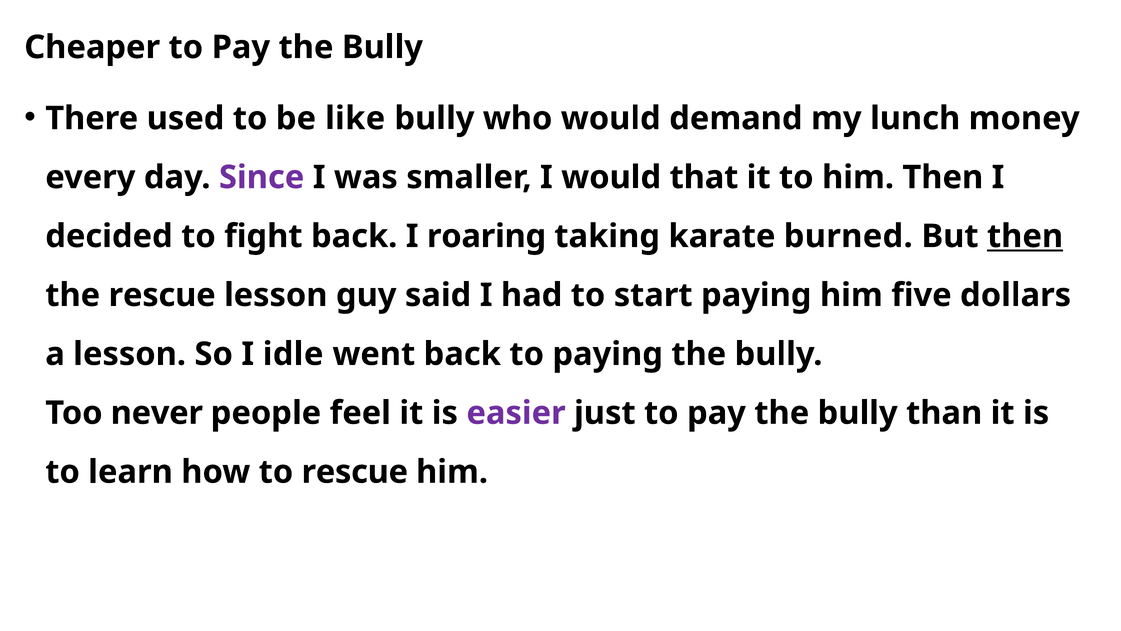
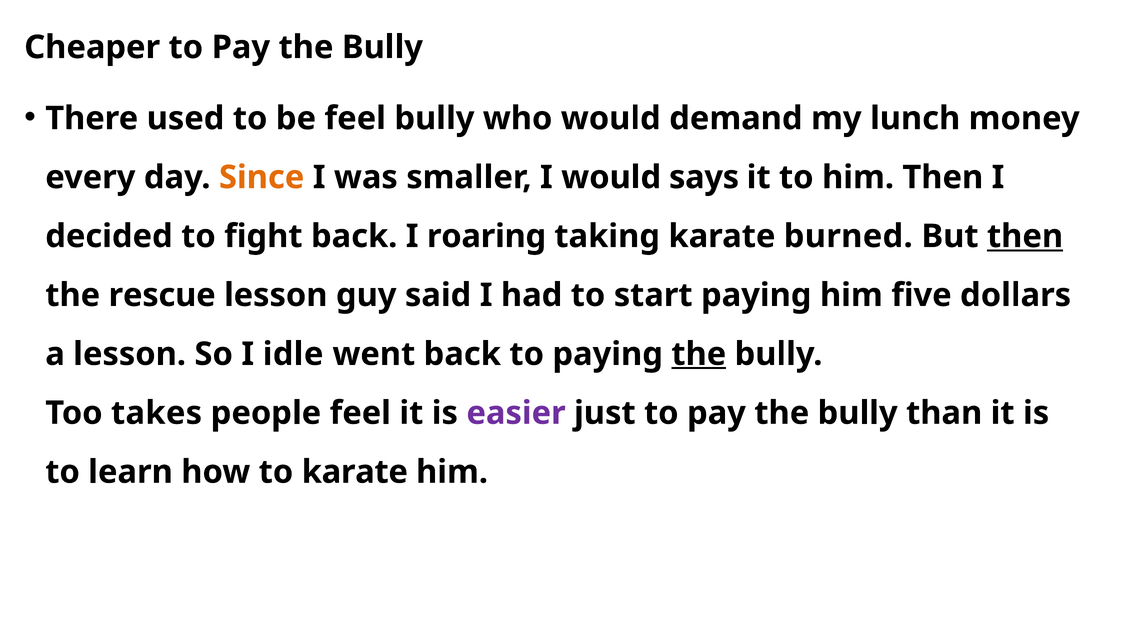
be like: like -> feel (355, 118)
Since colour: purple -> orange (262, 177)
that: that -> says (704, 177)
the underline: none -> present (699, 354)
never: never -> takes (157, 413)
to rescue: rescue -> karate (355, 472)
